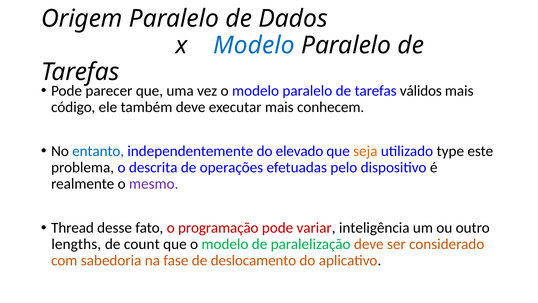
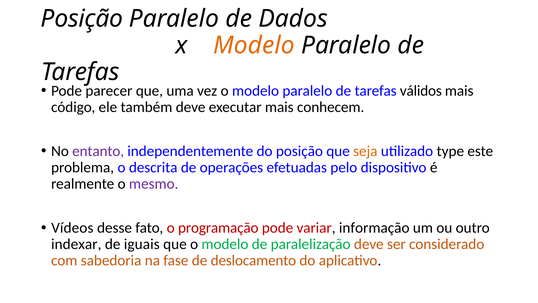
Origem: Origem -> Posição (82, 19)
Modelo colour: blue -> orange (254, 45)
entanto colour: blue -> purple (98, 151)
do elevado: elevado -> posição (299, 151)
Thread: Thread -> Vídeos (72, 228)
inteligência: inteligência -> informação (374, 228)
lengths: lengths -> indexar (76, 244)
count: count -> iguais (142, 244)
